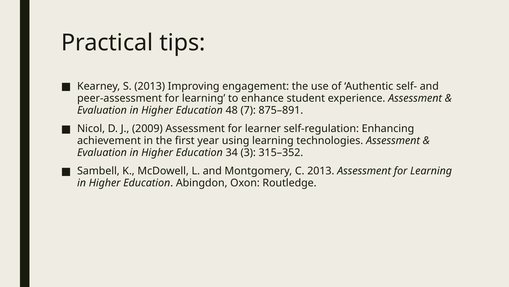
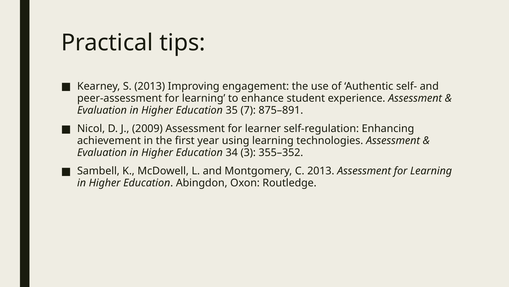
48: 48 -> 35 (232, 110)
315–352: 315–352 -> 355–352 (281, 152)
